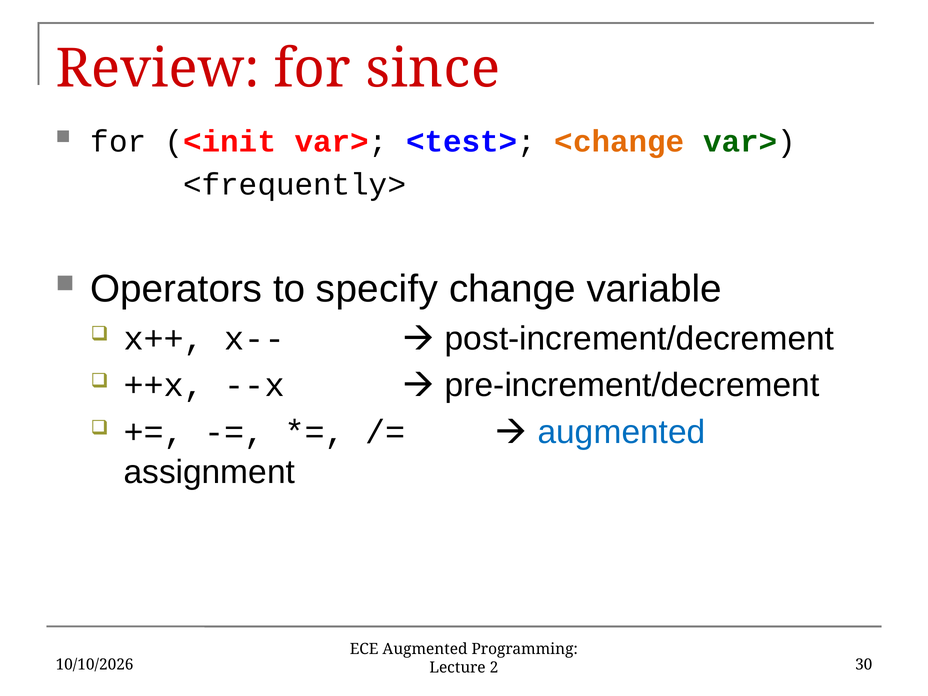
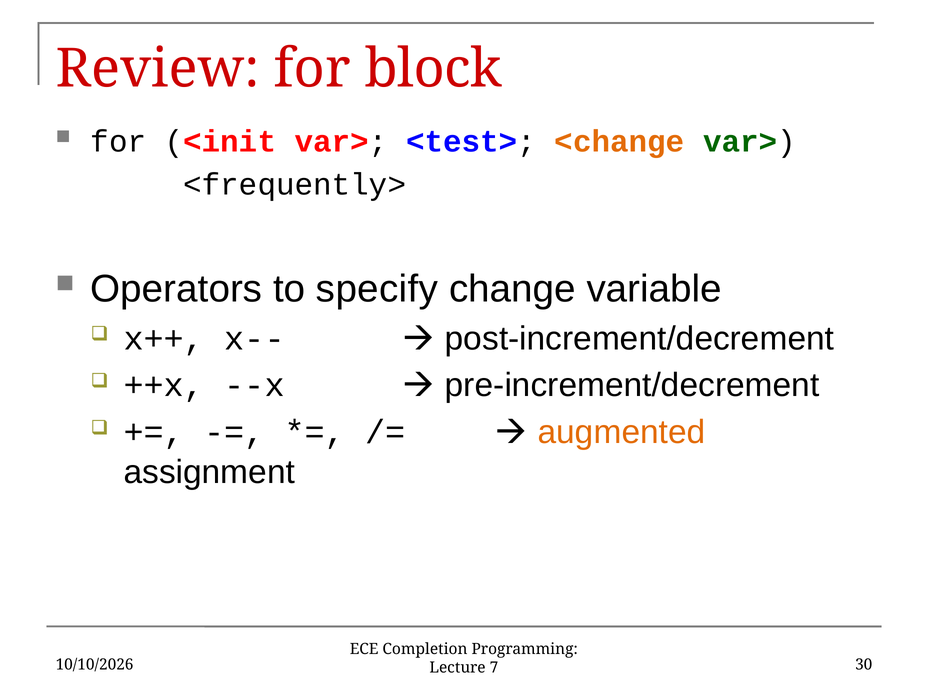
since: since -> block (433, 69)
augmented colour: blue -> orange (622, 432)
ECE Augmented: Augmented -> Completion (425, 649)
2: 2 -> 7 (494, 668)
